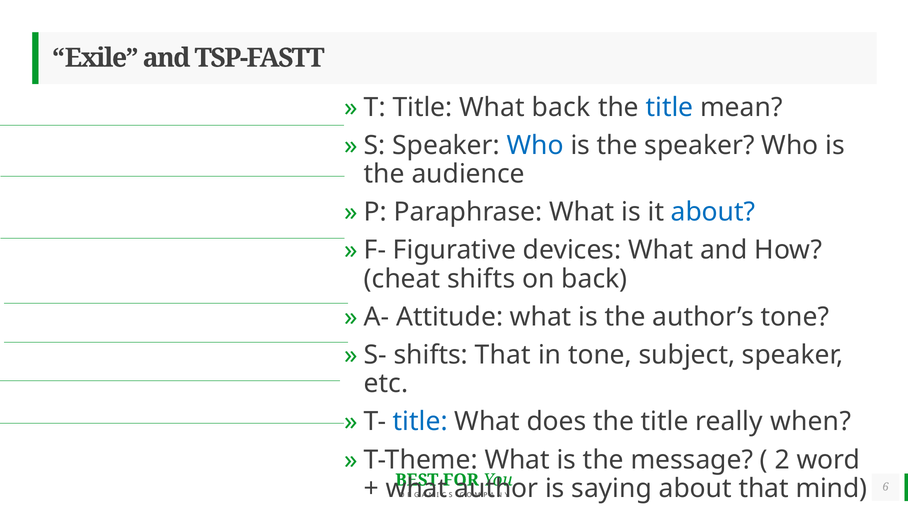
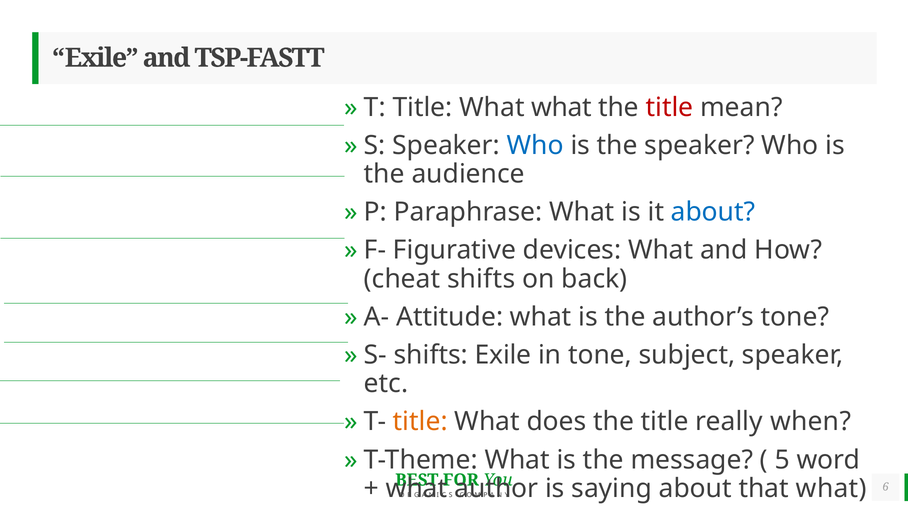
What back: back -> what (561, 107)
title colour: blue -> red (670, 107)
shifts That: That -> Exile (503, 355)
title colour: blue -> orange (420, 421)
2: 2 -> 5 (782, 460)
that mind: mind -> what (831, 488)
